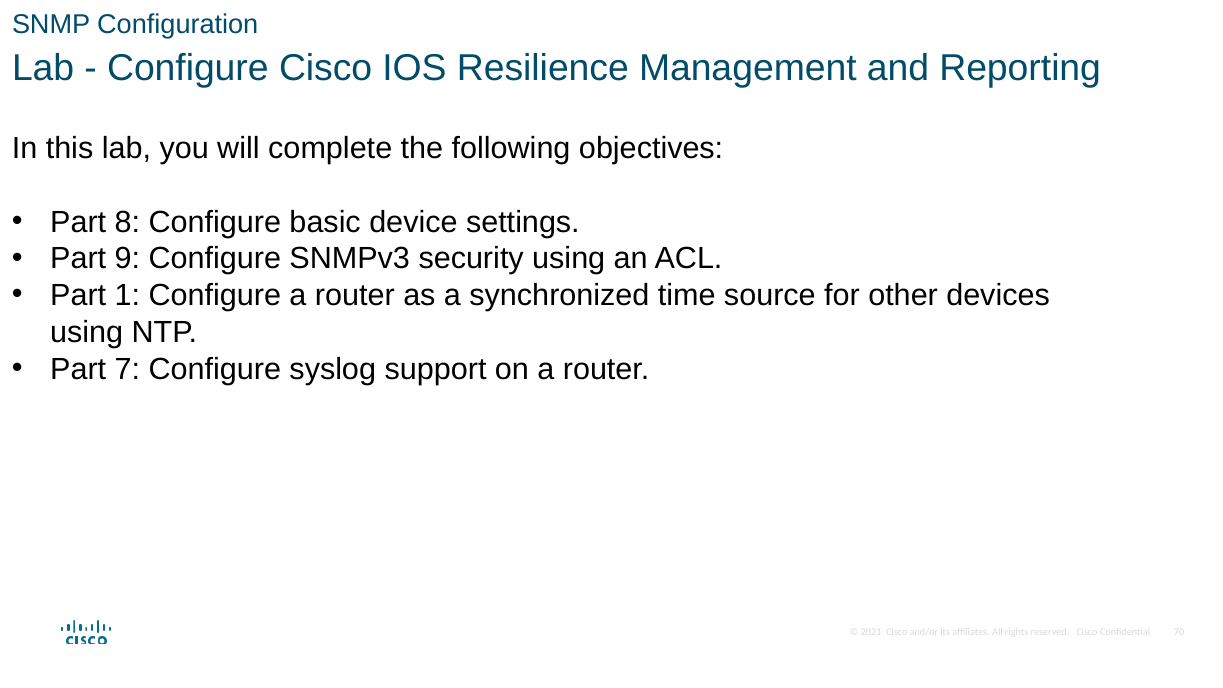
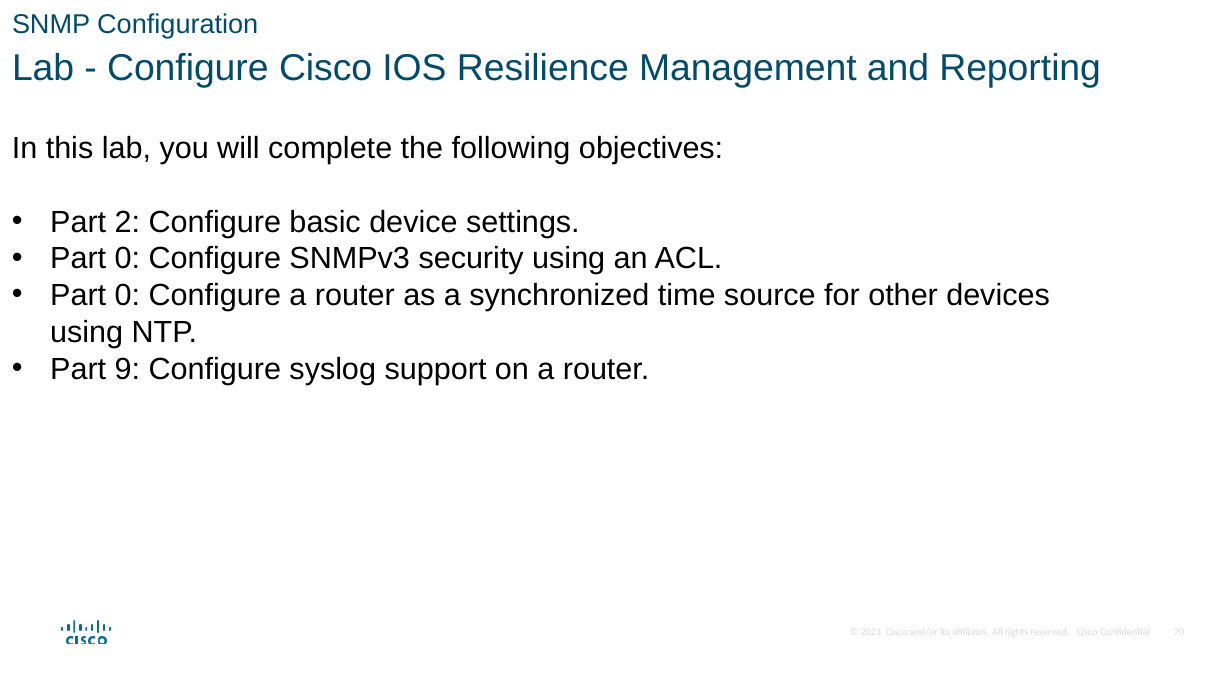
8: 8 -> 2 (127, 222)
9: 9 -> 0 (127, 259)
1: 1 -> 0 (127, 296)
7: 7 -> 9 (127, 369)
